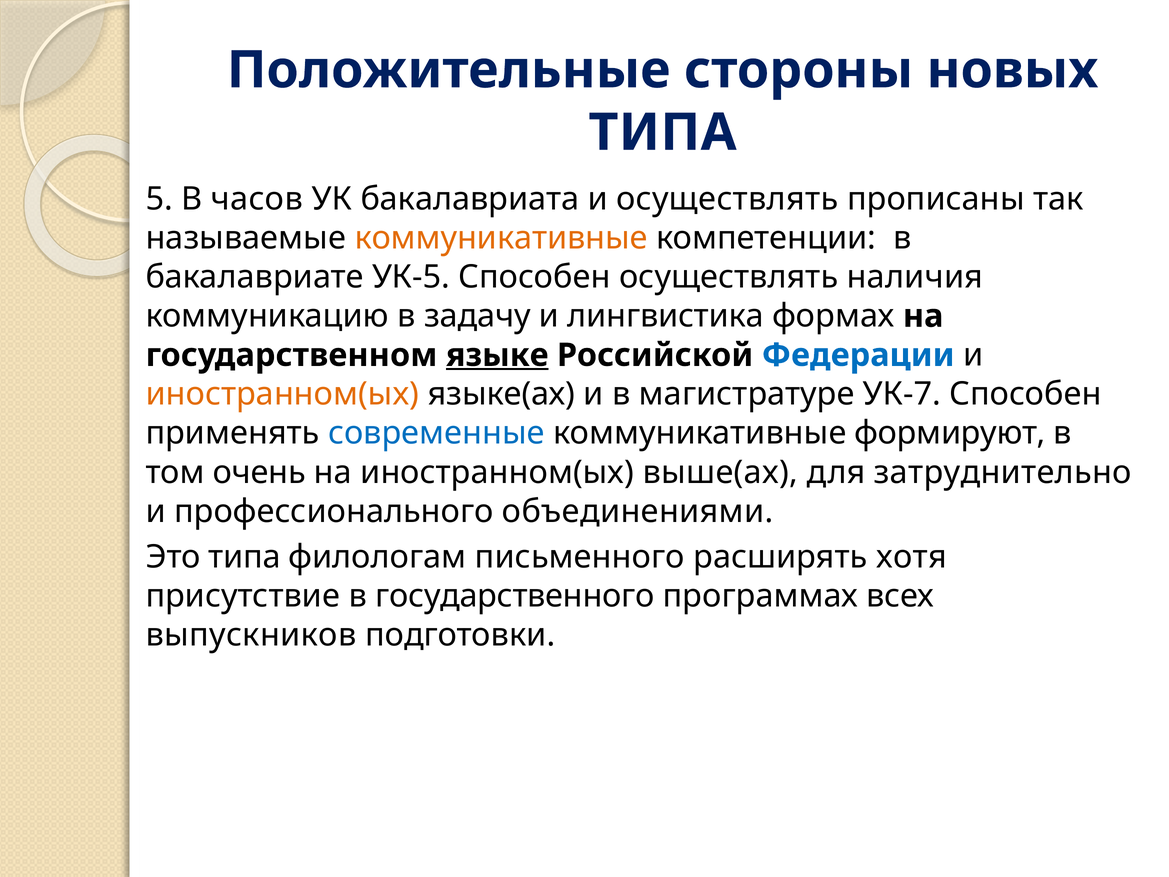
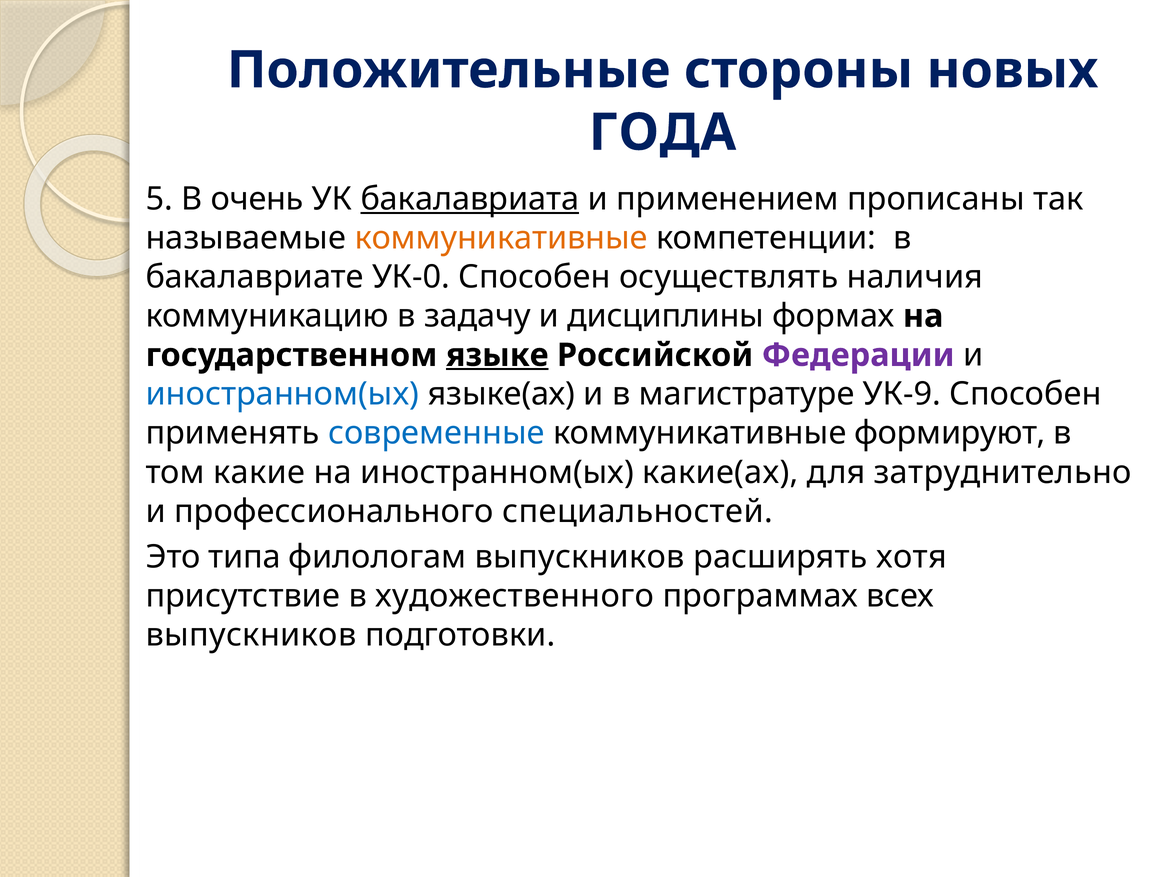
ТИПА: ТИПА -> ГОДА (663, 133)
часов: часов -> очень (257, 199)
бакалавриата underline: none -> present (470, 199)
и осуществлять: осуществлять -> применением (728, 199)
УК-5: УК-5 -> УК-0 (411, 277)
лингвистика: лингвистика -> дисциплины (666, 316)
Федерации colour: blue -> purple (858, 355)
иностранном(ых colour: orange -> blue (282, 394)
УК-7: УК-7 -> УК-9 (902, 394)
очень: очень -> какие (259, 472)
выше(ах: выше(ах -> какие(ах (720, 472)
объединениями: объединениями -> специальностей (638, 511)
филологам письменного: письменного -> выпускников (580, 557)
государственного: государственного -> художественного (515, 596)
